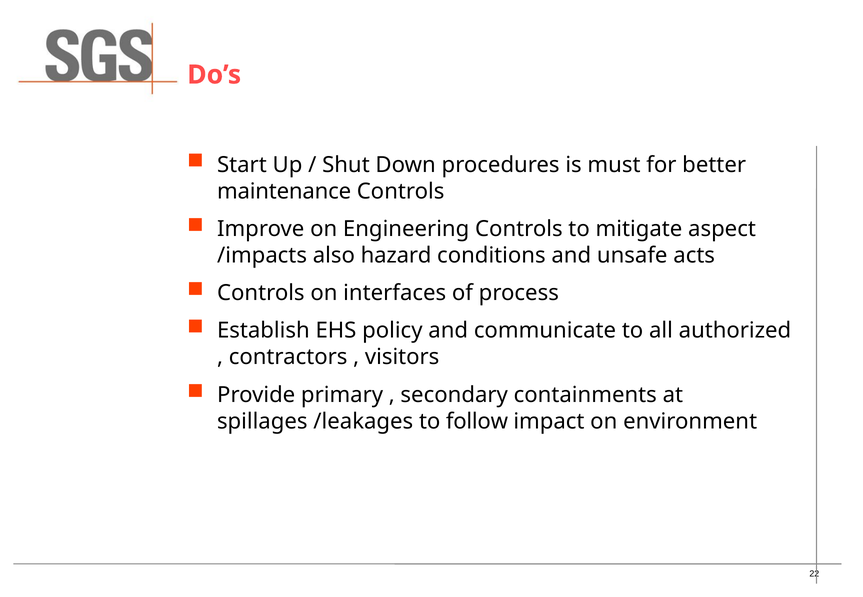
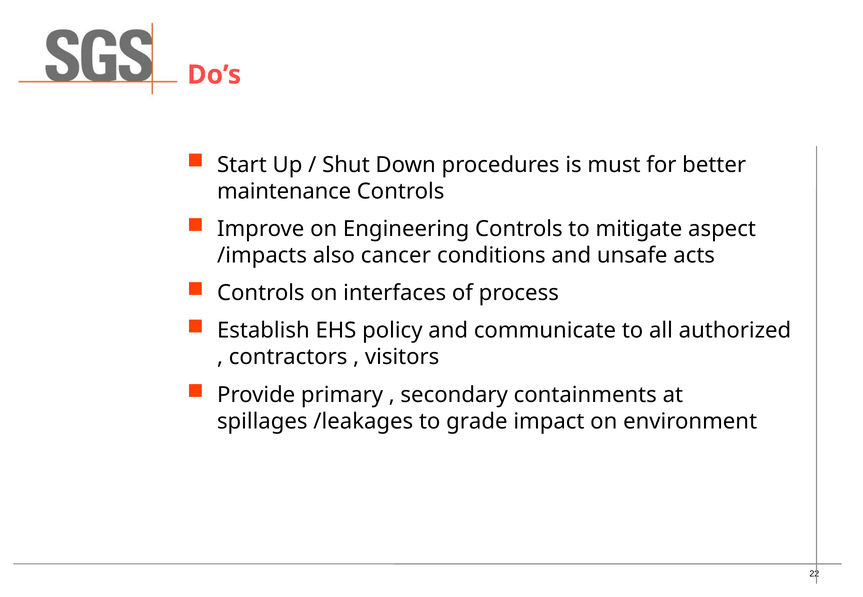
hazard: hazard -> cancer (396, 256)
follow: follow -> grade (477, 422)
